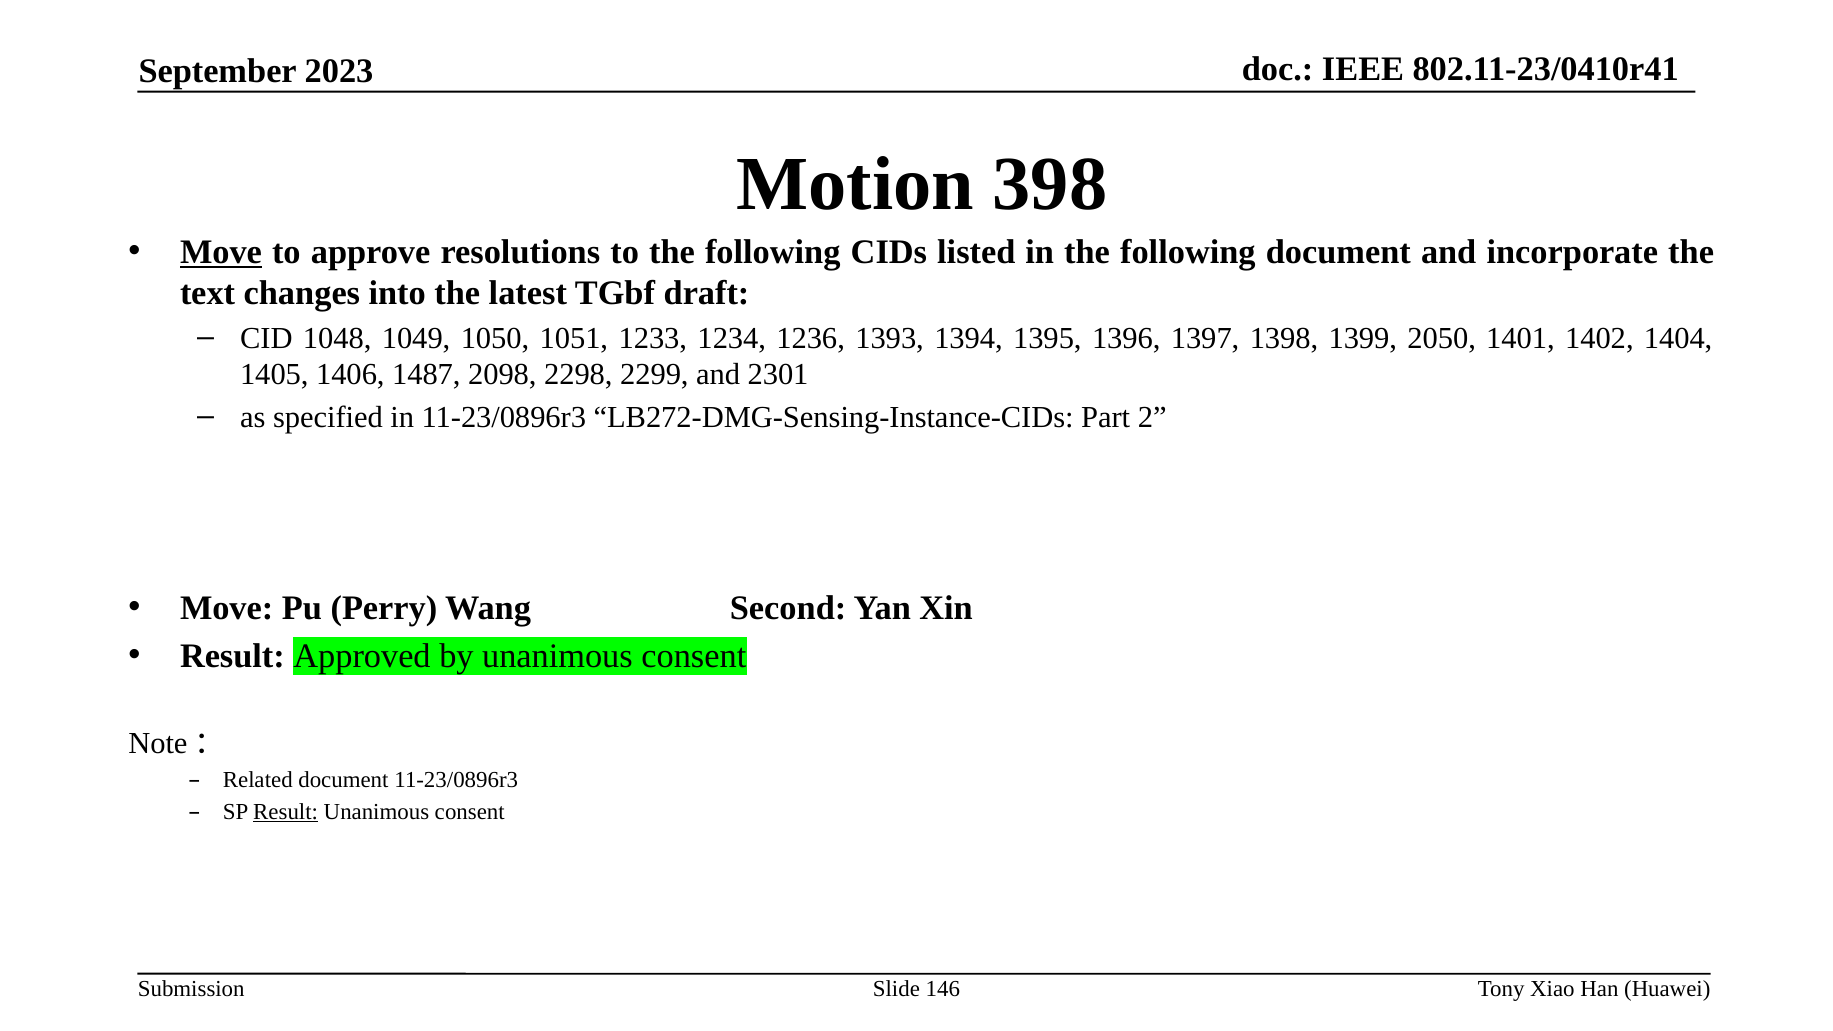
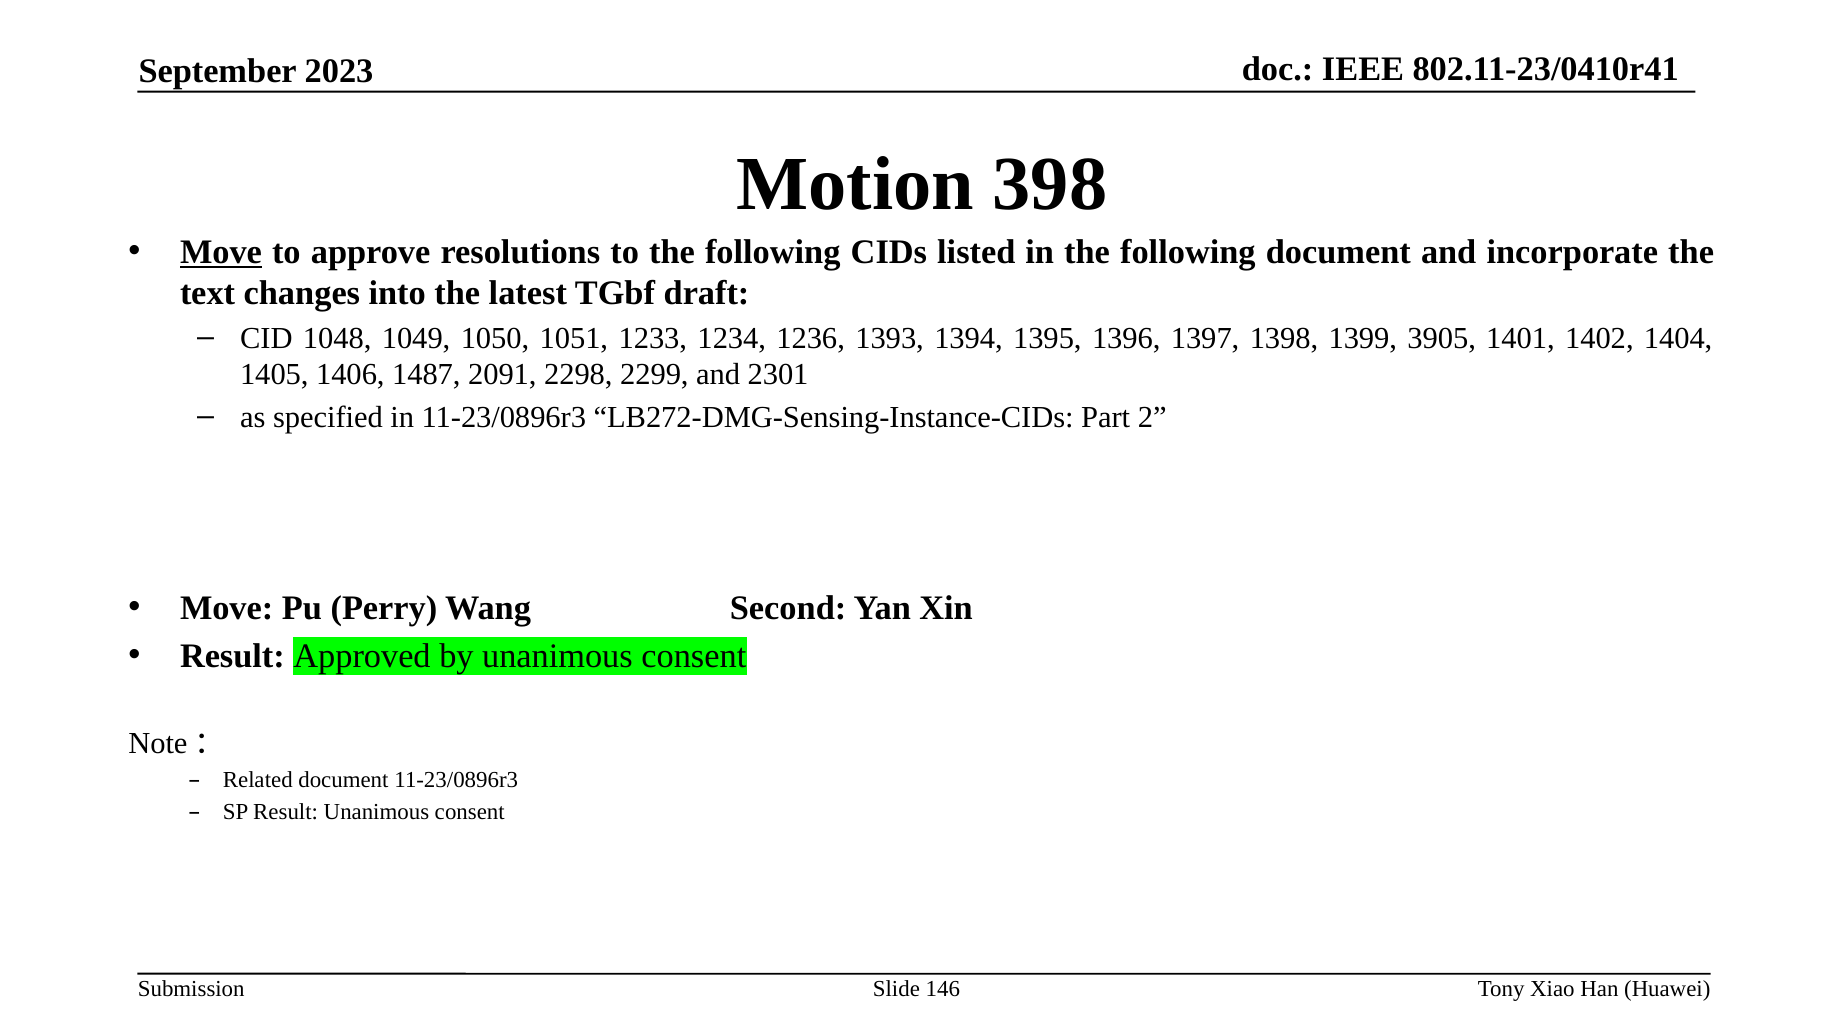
2050: 2050 -> 3905 (1442, 338)
2098: 2098 -> 2091 (502, 375)
Result underline: present -> none (286, 812)
